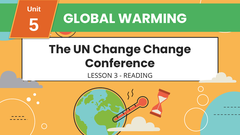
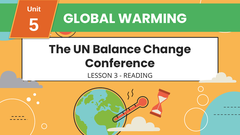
UN Change: Change -> Balance (117, 49)
